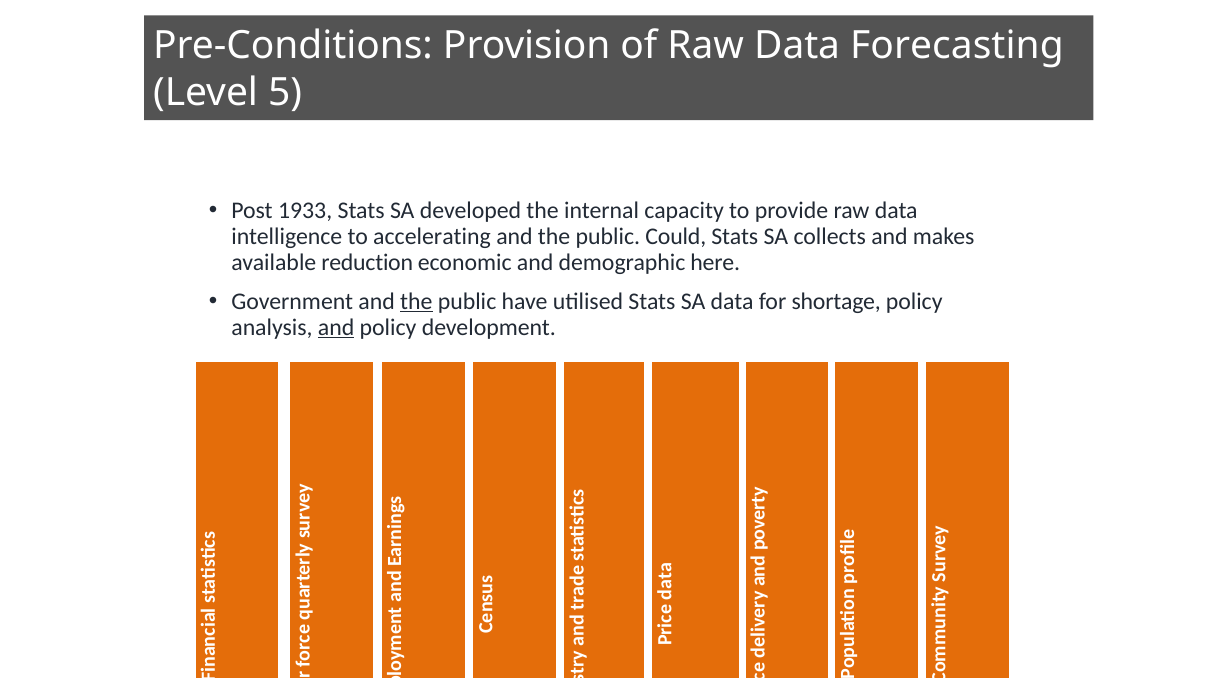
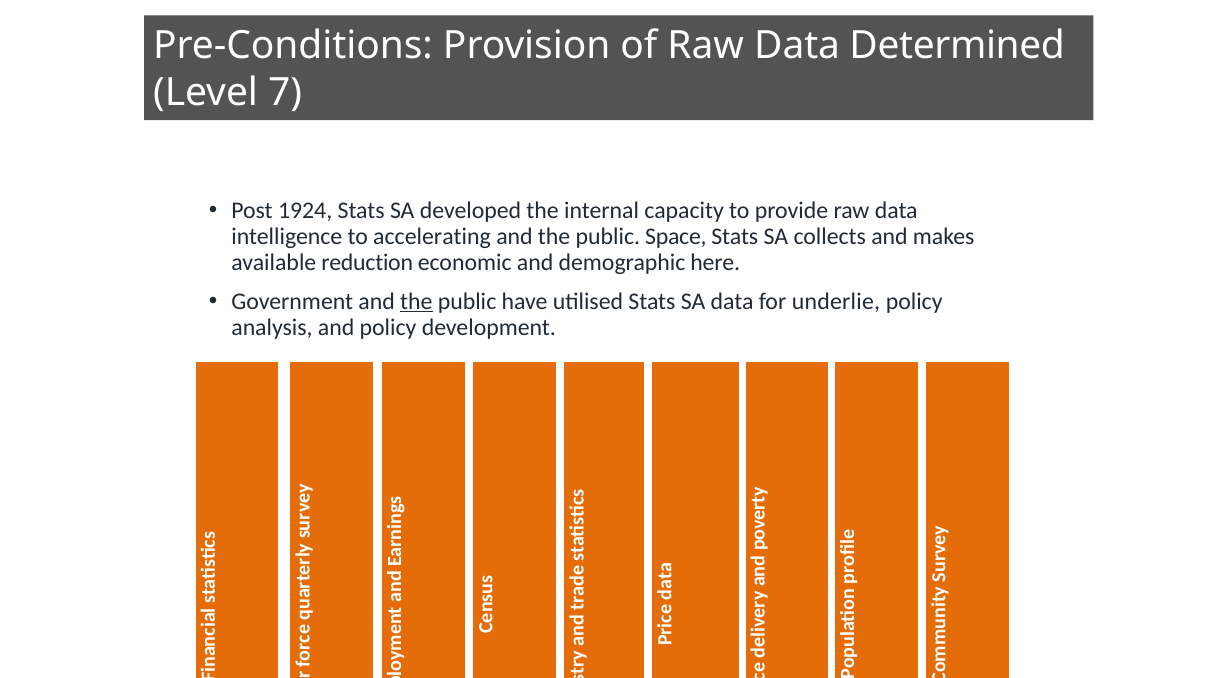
Forecasting: Forecasting -> Determined (957, 45)
5: 5 -> 7 (285, 93)
1933: 1933 -> 1924 (305, 211)
Could: Could -> Space (676, 237)
shortage: shortage -> underlie (836, 301)
and underline: present -> none (336, 327)
